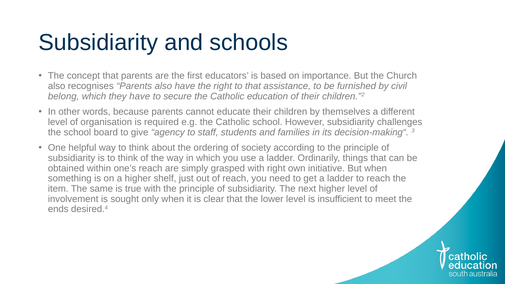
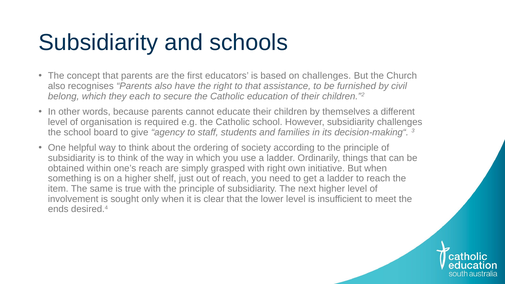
on importance: importance -> challenges (327, 76)
they have: have -> each (140, 96)
